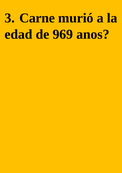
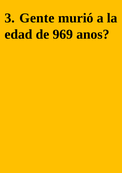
Carne: Carne -> Gente (37, 18)
